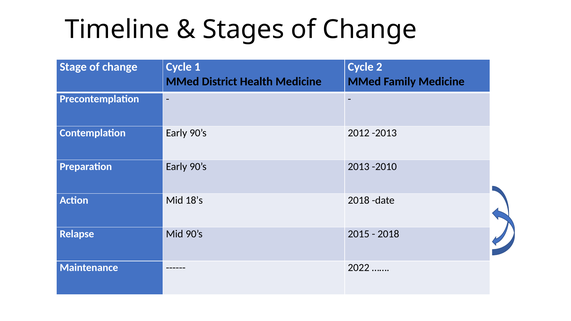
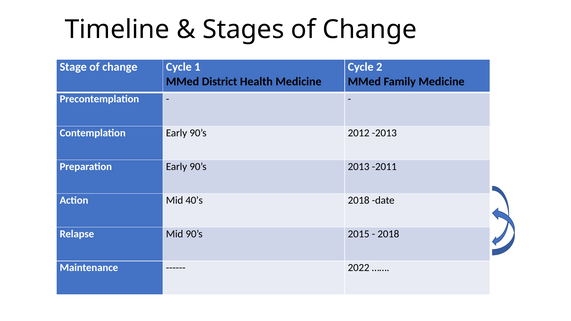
-2010: -2010 -> -2011 (384, 167)
18’s: 18’s -> 40’s (194, 200)
